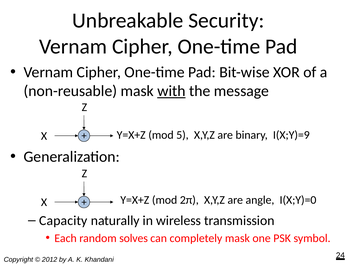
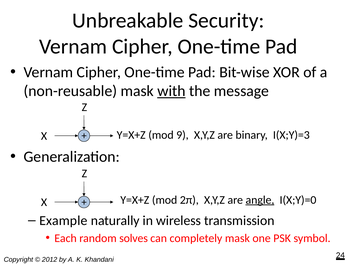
5: 5 -> 9 (182, 135)
I(X;Y)=9: I(X;Y)=9 -> I(X;Y)=3 (291, 135)
angle underline: none -> present (260, 200)
Capacity: Capacity -> Example (63, 221)
